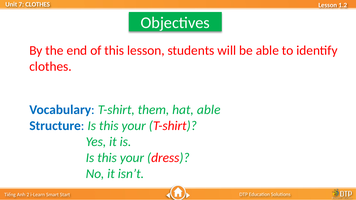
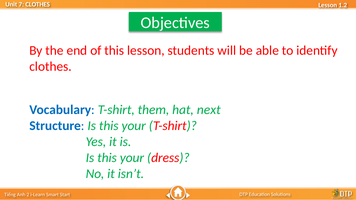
hat able: able -> next (209, 110)
